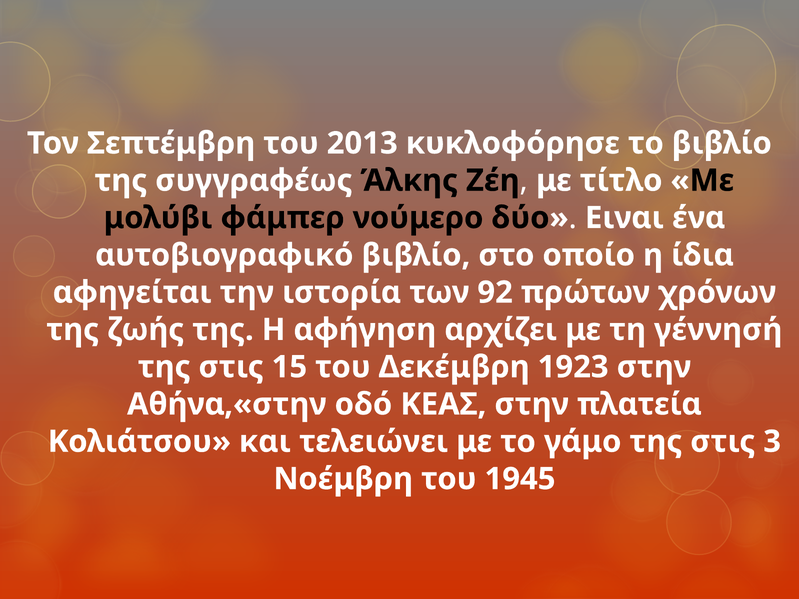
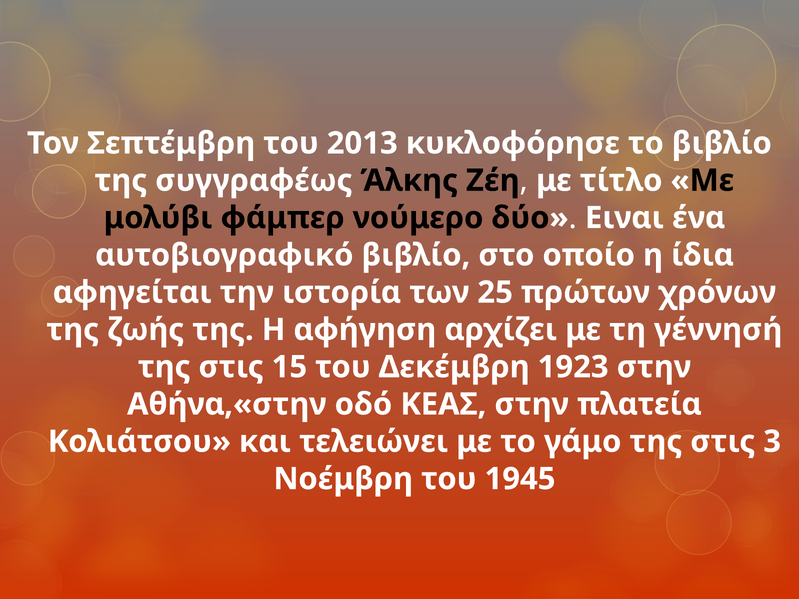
92: 92 -> 25 (495, 293)
